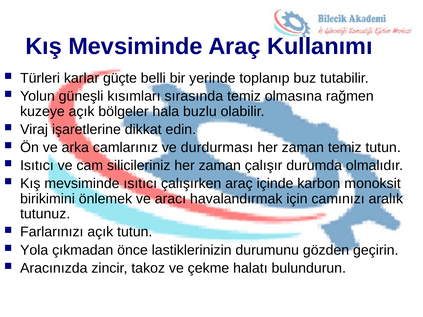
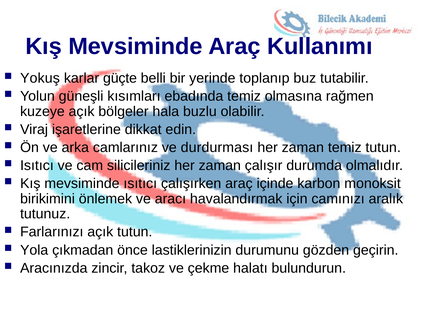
Türleri: Türleri -> Yokuş (40, 78)
sırasında: sırasında -> ebadında (194, 96)
